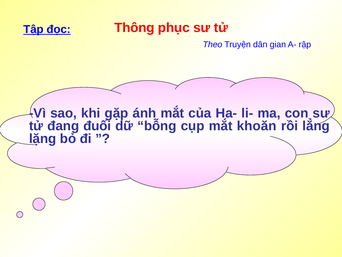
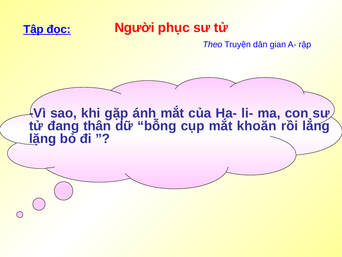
Thông: Thông -> Người (134, 28)
đuối: đuối -> thân (97, 126)
